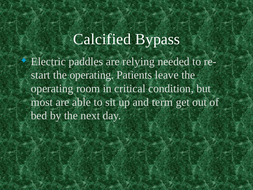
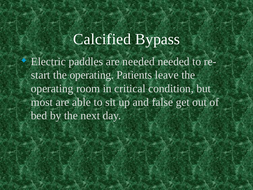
are relying: relying -> needed (139, 61)
term: term -> false (162, 102)
